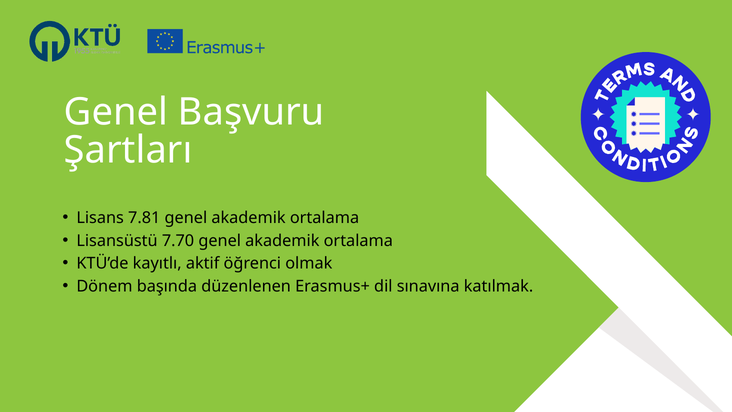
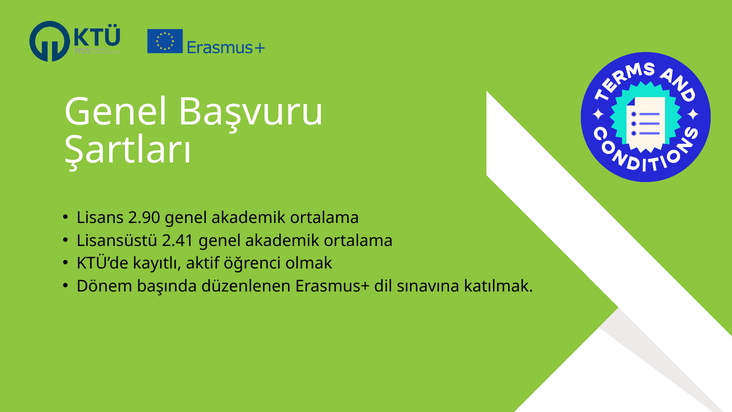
7.81: 7.81 -> 2.90 (144, 218)
7.70: 7.70 -> 2.41 (178, 240)
